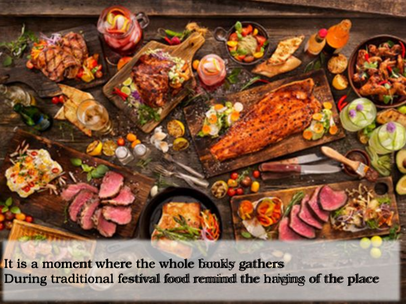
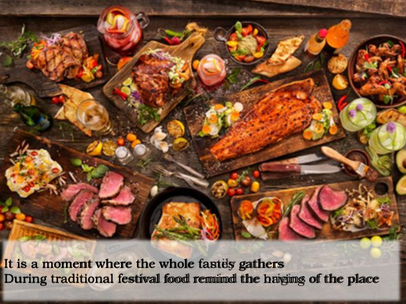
books: books -> tastes (216, 265)
